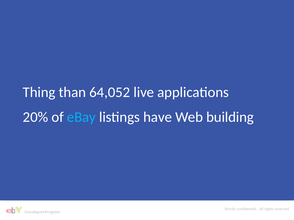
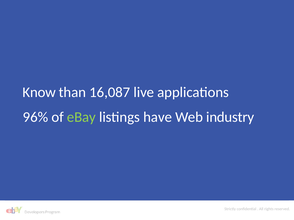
Thing: Thing -> Know (39, 92)
64,052: 64,052 -> 16,087 (110, 92)
20%: 20% -> 96% (35, 117)
eBay colour: light blue -> light green (81, 117)
building: building -> industry (230, 117)
